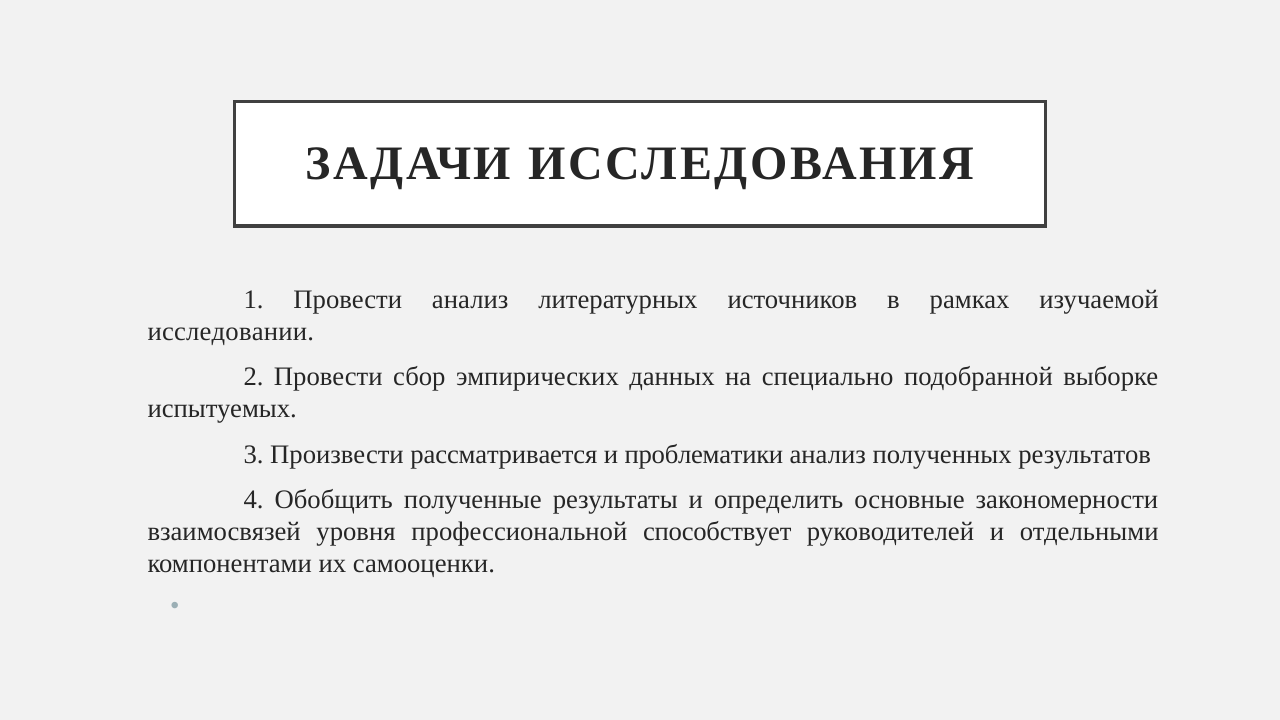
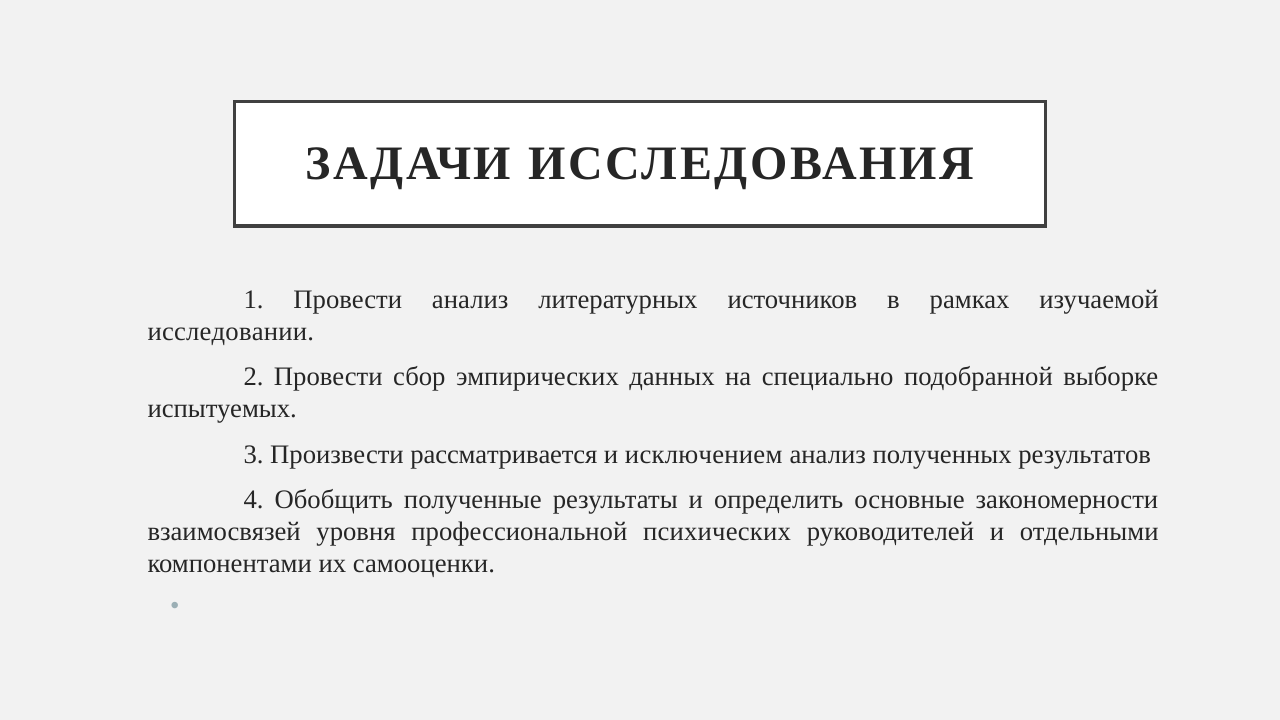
проблематики: проблематики -> исключением (704, 454)
способствует: способствует -> психических (717, 532)
